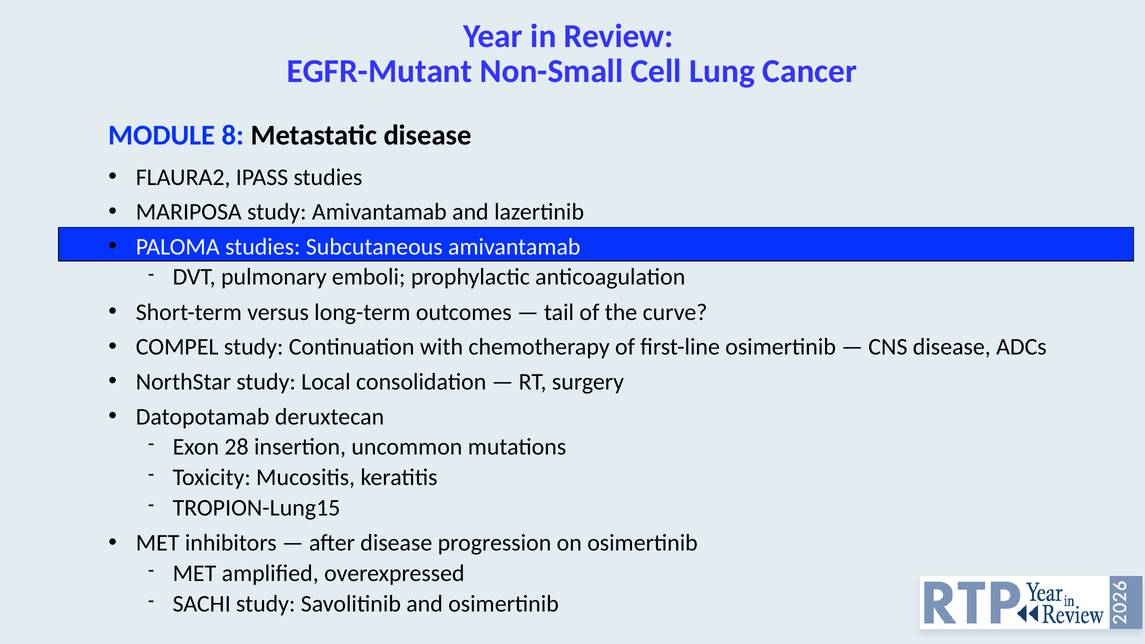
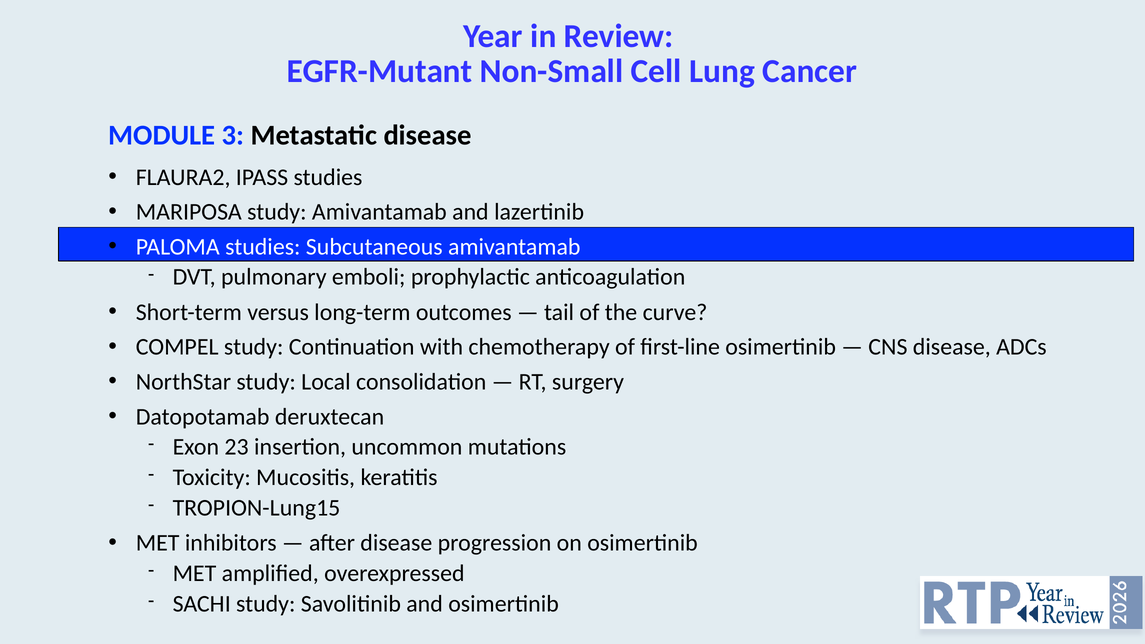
8: 8 -> 3 (233, 135)
28: 28 -> 23 (237, 447)
